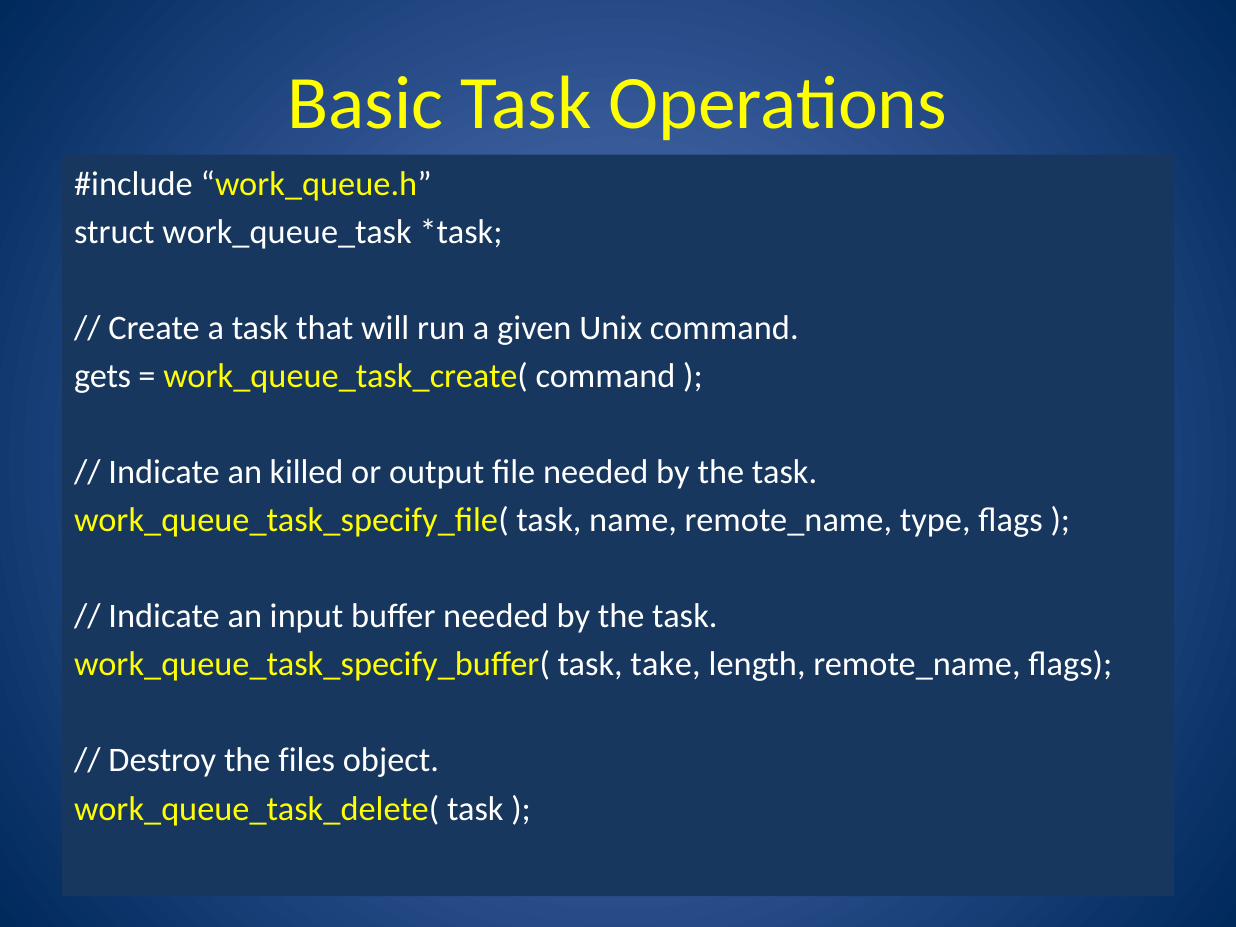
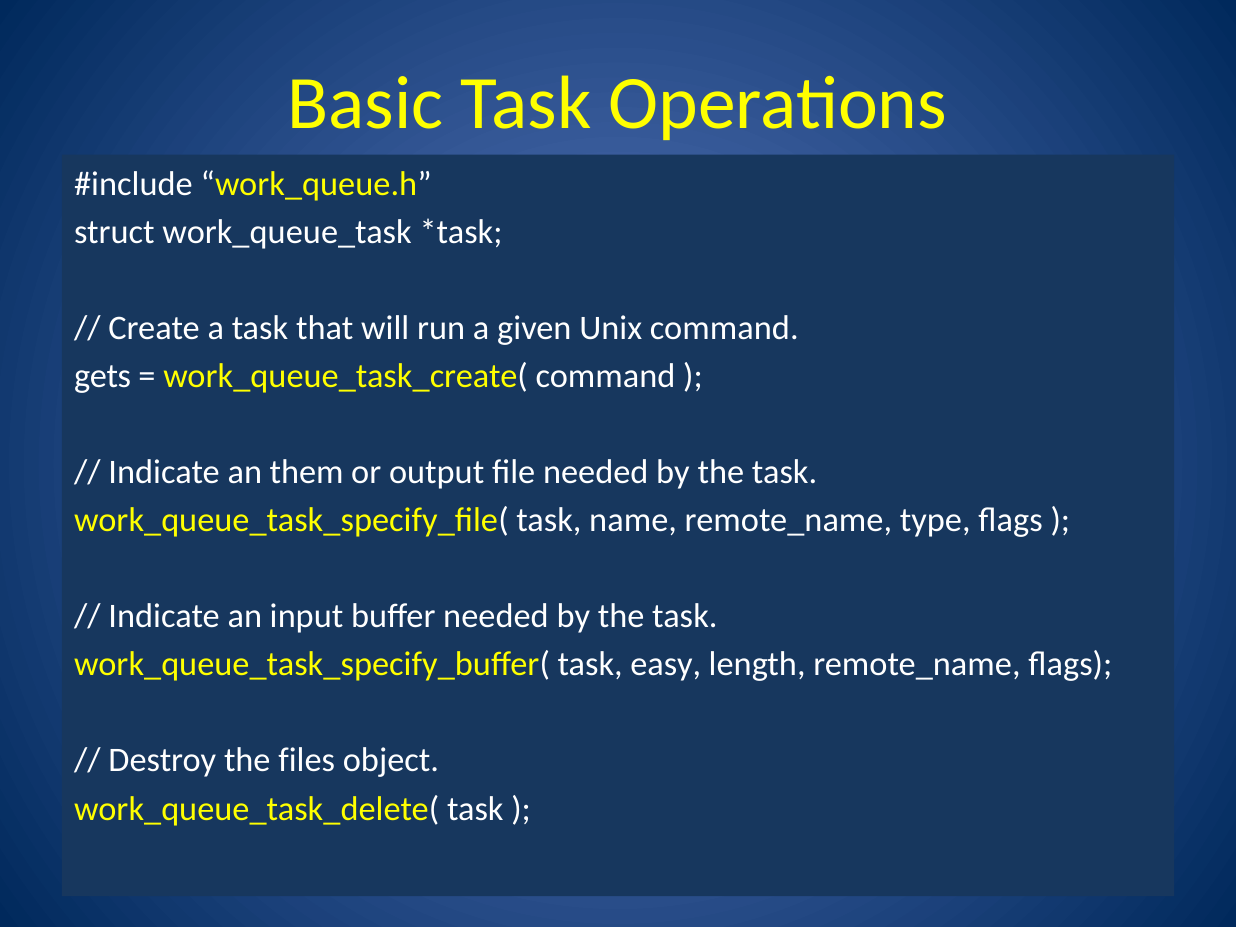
killed: killed -> them (307, 472)
take: take -> easy (666, 664)
